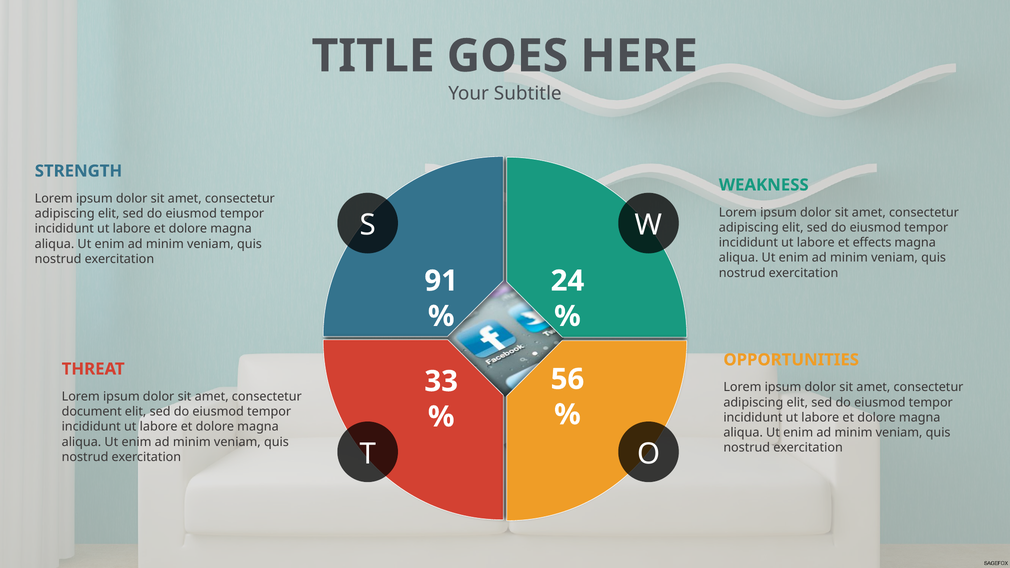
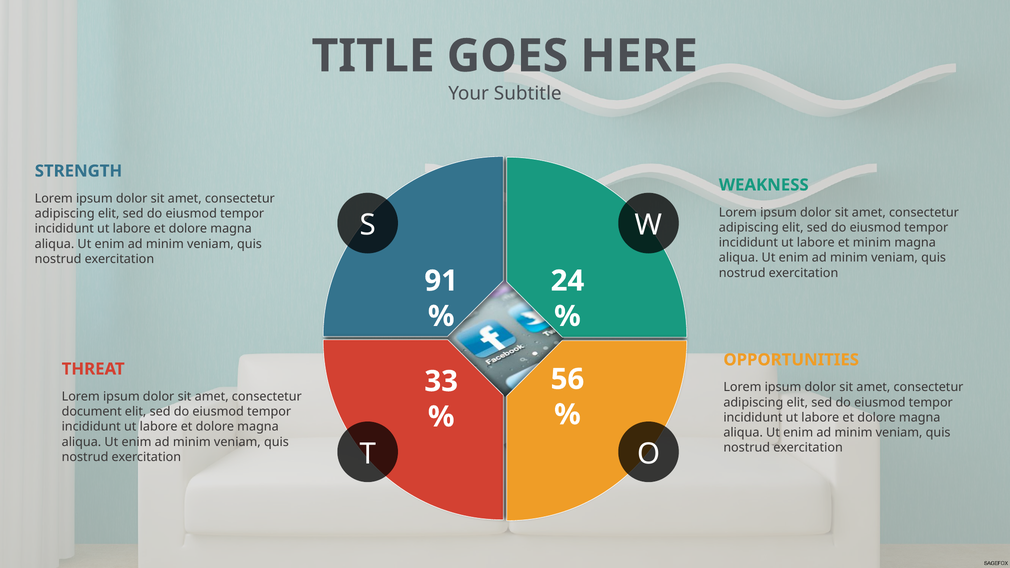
et effects: effects -> minim (872, 243)
